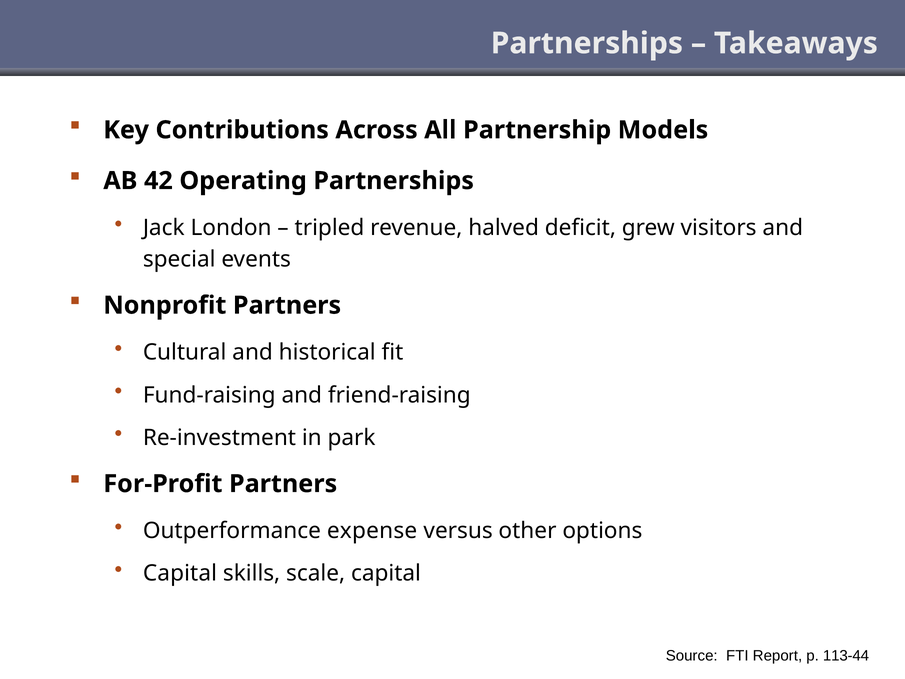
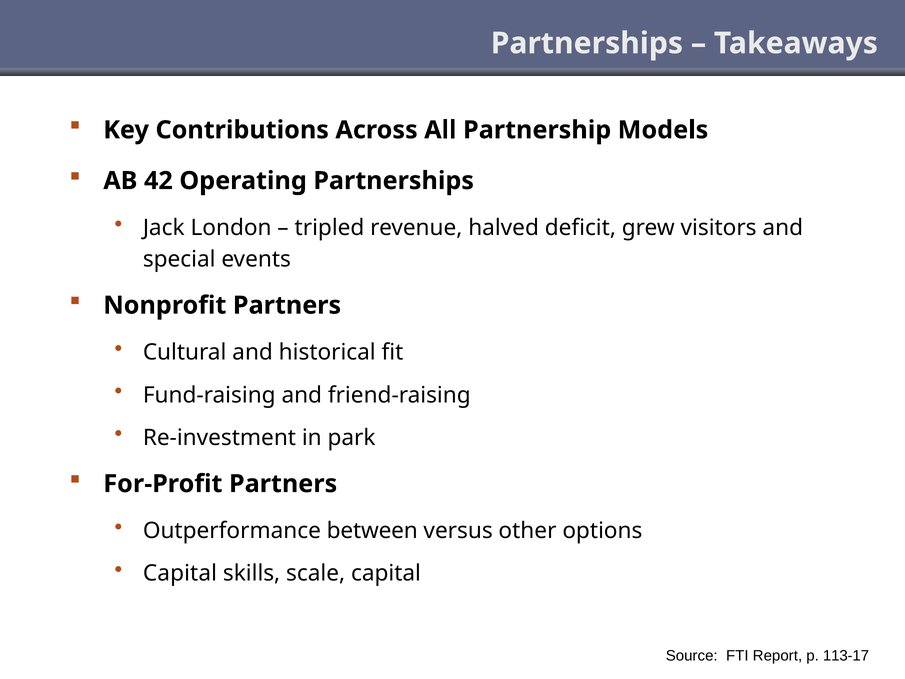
expense: expense -> between (372, 531)
113-44: 113-44 -> 113-17 (846, 656)
